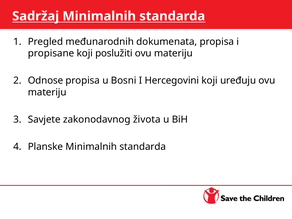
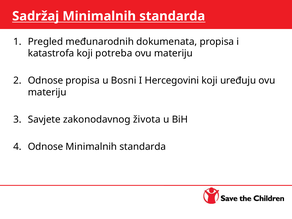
propisane: propisane -> katastrofa (51, 53)
poslužiti: poslužiti -> potreba (114, 53)
Planske: Planske -> Odnose (45, 147)
